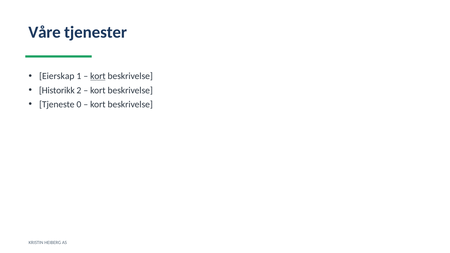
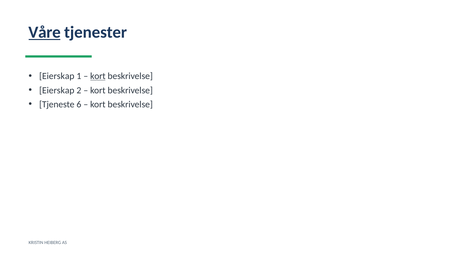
Våre underline: none -> present (45, 32)
Historikk: Historikk -> Eierskap (57, 90)
0: 0 -> 6 (79, 104)
